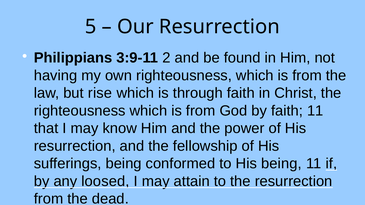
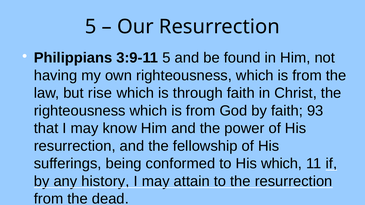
3:9-11 2: 2 -> 5 (166, 58)
faith 11: 11 -> 93 (315, 111)
His being: being -> which (282, 164)
loosed: loosed -> history (105, 182)
